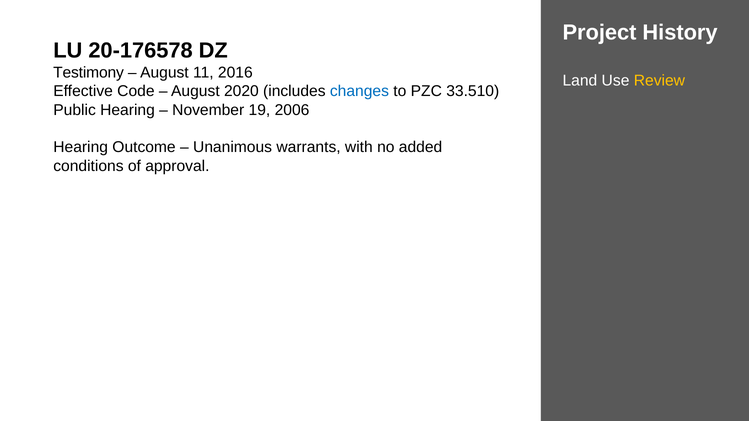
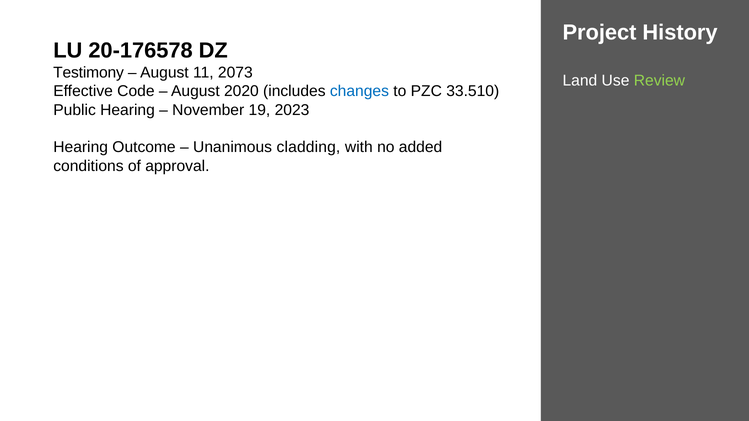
2016: 2016 -> 2073 (235, 72)
Review colour: yellow -> light green (659, 81)
2006: 2006 -> 2023 (292, 110)
warrants: warrants -> cladding (308, 147)
